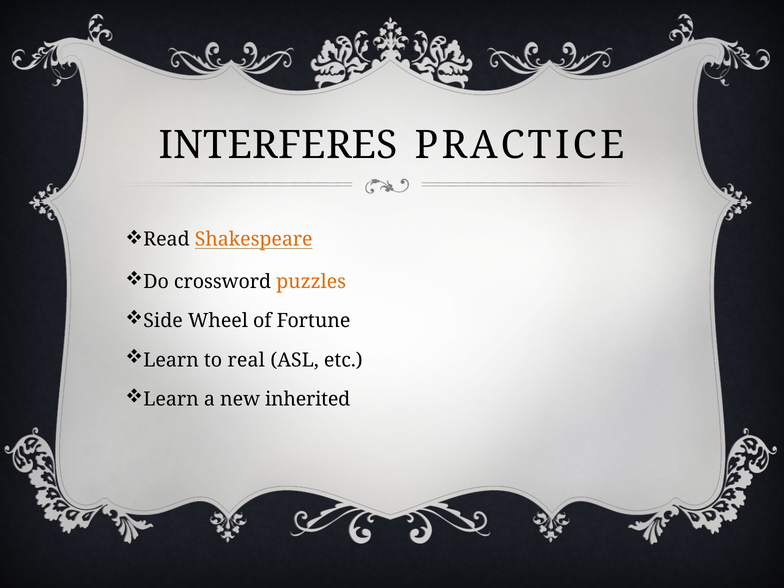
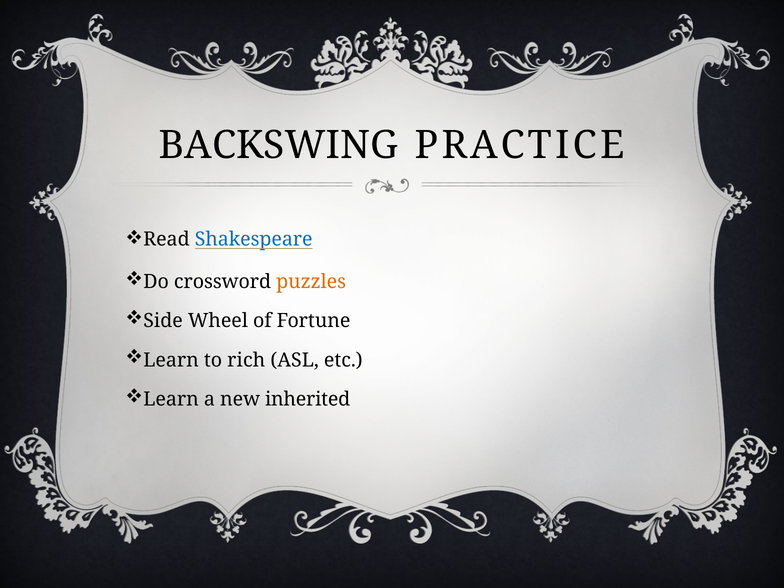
INTERFERES: INTERFERES -> BACKSWING (278, 145)
Shakespeare colour: orange -> blue (254, 239)
real: real -> rich (246, 360)
